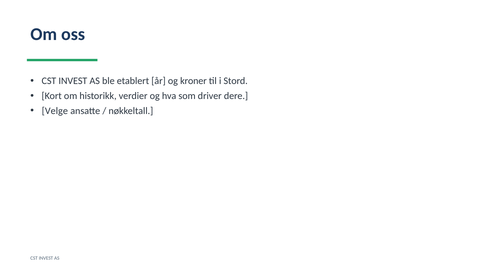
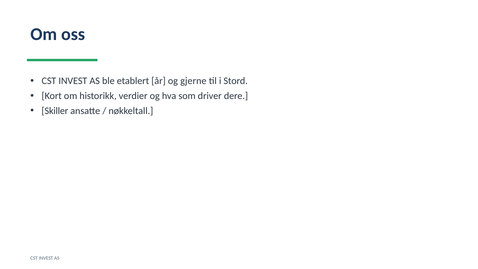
kroner: kroner -> gjerne (193, 81)
Velge: Velge -> Skiller (55, 111)
